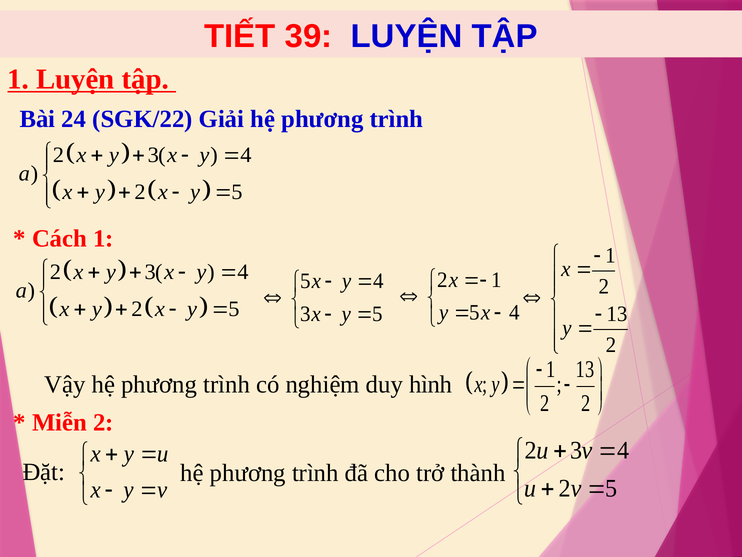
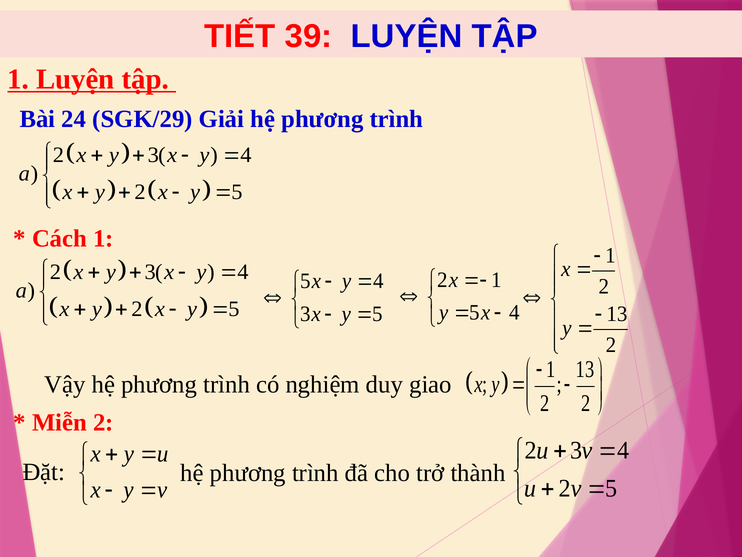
SGK/22: SGK/22 -> SGK/29 (143, 119)
hình: hình -> giao (431, 384)
